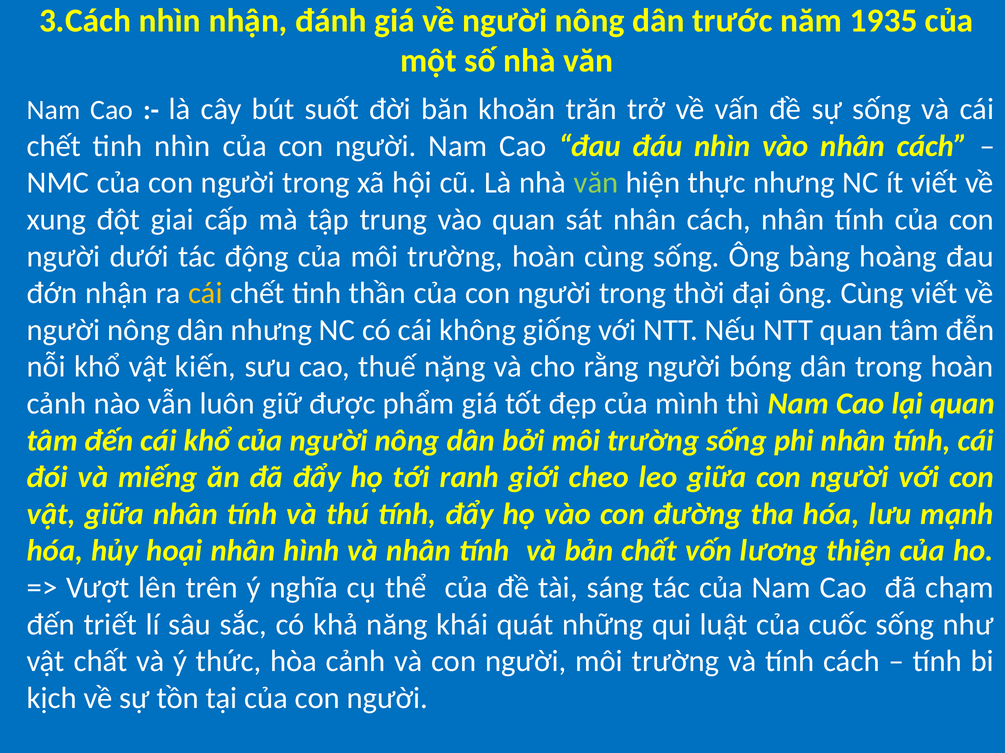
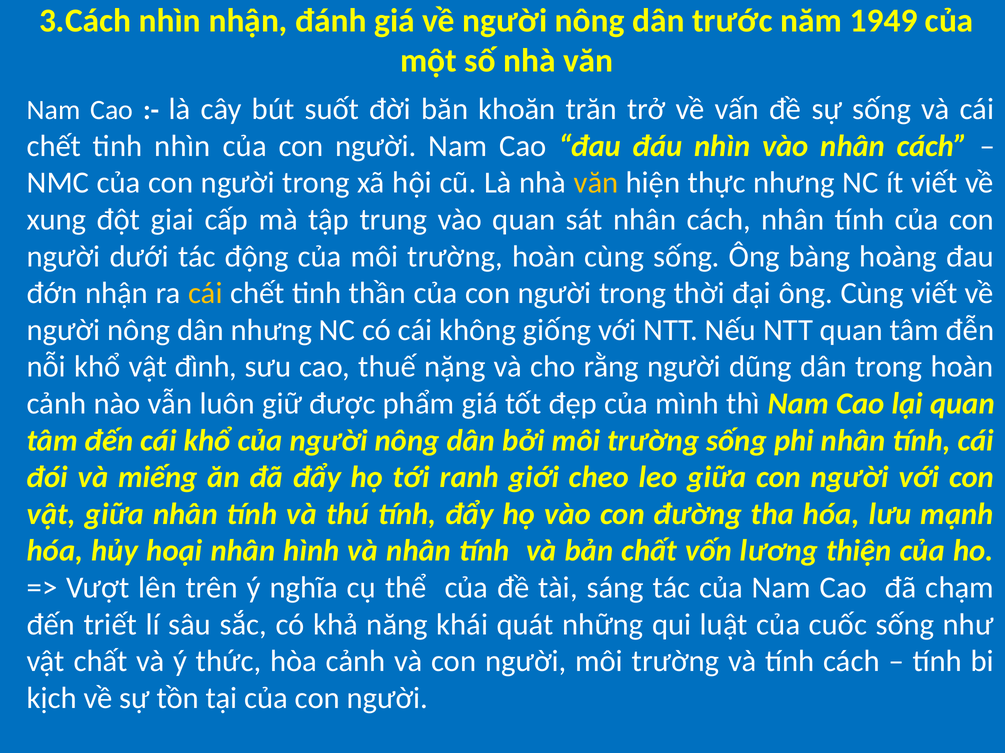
1935: 1935 -> 1949 (884, 21)
văn colour: light green -> yellow (596, 183)
kiến: kiến -> đình (206, 367)
bóng: bóng -> dũng (760, 367)
